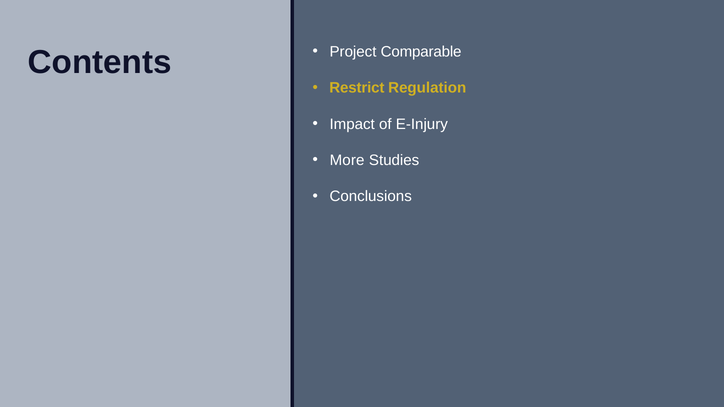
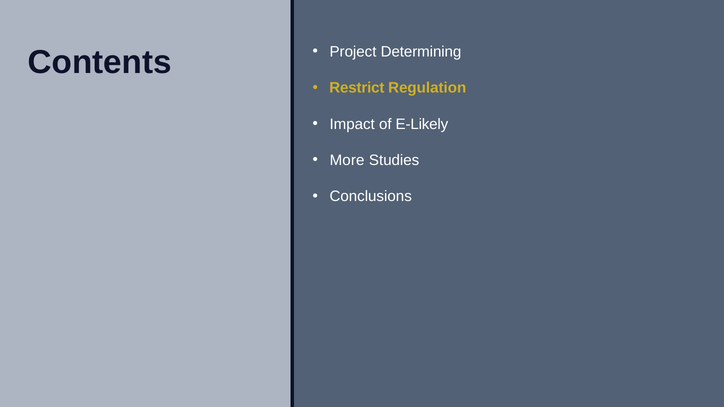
Comparable: Comparable -> Determining (421, 52)
E-Injury: E-Injury -> E-Likely (422, 124)
